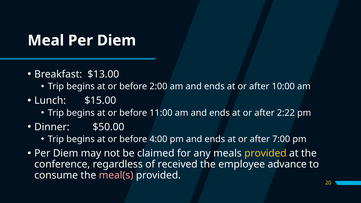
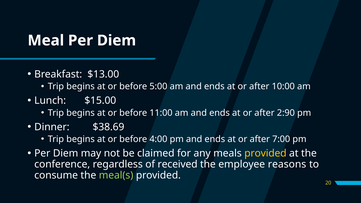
2:00: 2:00 -> 5:00 (158, 86)
2:22: 2:22 -> 2:90 (286, 113)
$50.00: $50.00 -> $38.69 (108, 127)
advance: advance -> reasons (287, 164)
meal(s colour: pink -> light green (116, 175)
